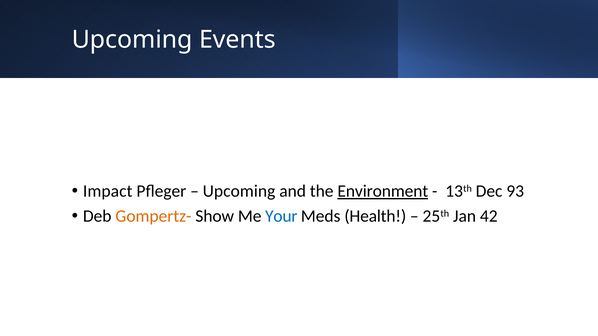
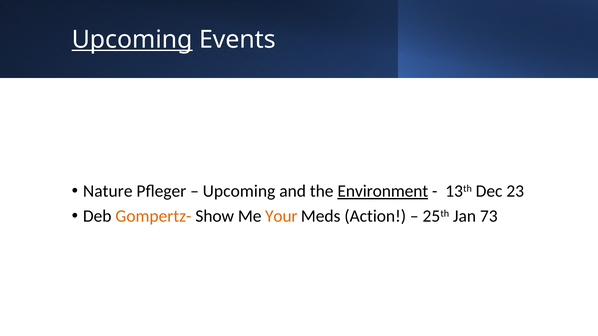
Upcoming underline: none -> present (132, 40)
Impact: Impact -> Nature (108, 191)
93: 93 -> 23 (515, 191)
Your colour: blue -> orange (281, 216)
Health: Health -> Action (375, 216)
42: 42 -> 73 (489, 216)
